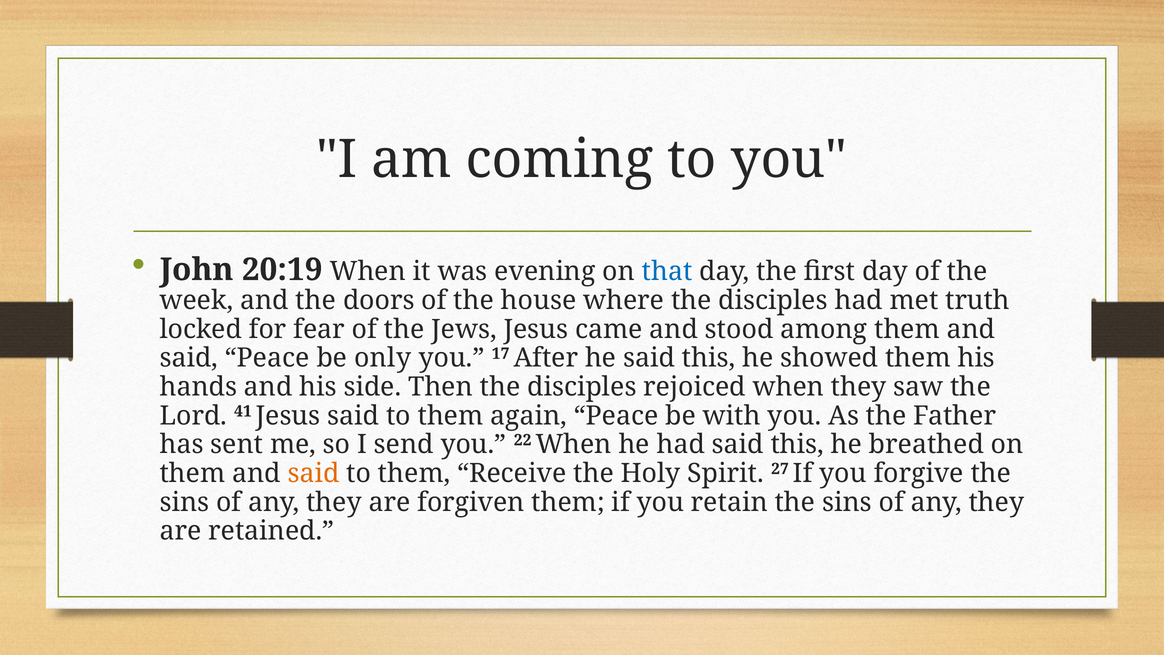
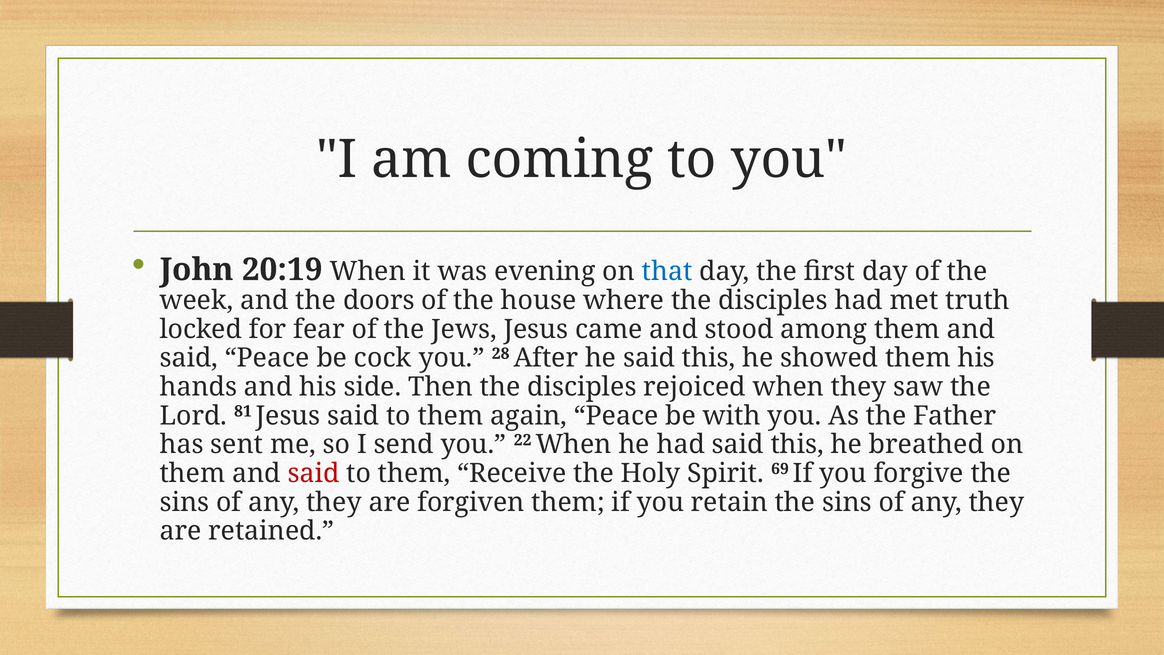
only: only -> cock (383, 358)
17: 17 -> 28 (501, 354)
41: 41 -> 81 (243, 411)
said colour: orange -> red (314, 473)
27: 27 -> 69 (780, 469)
